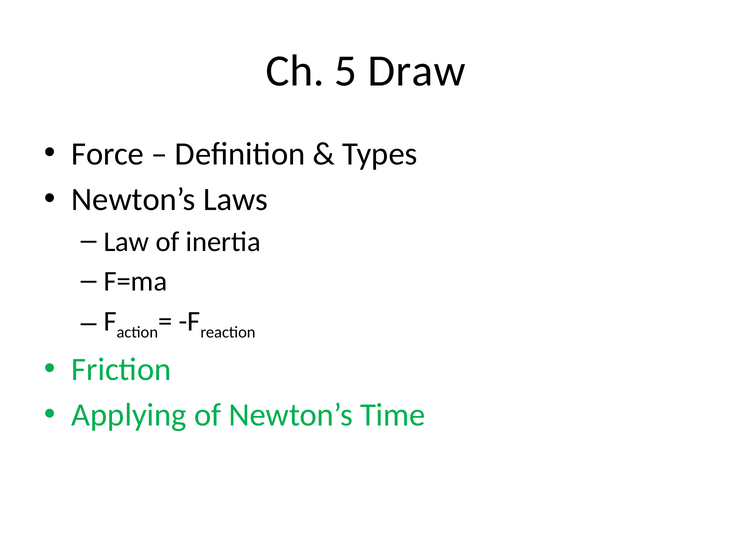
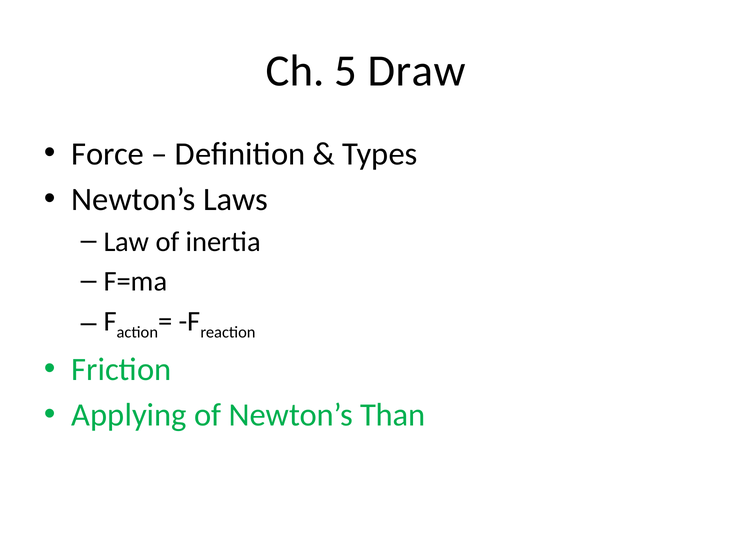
Time: Time -> Than (393, 415)
